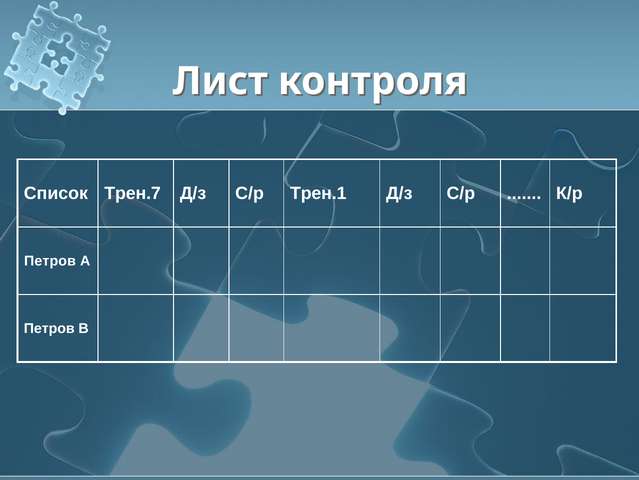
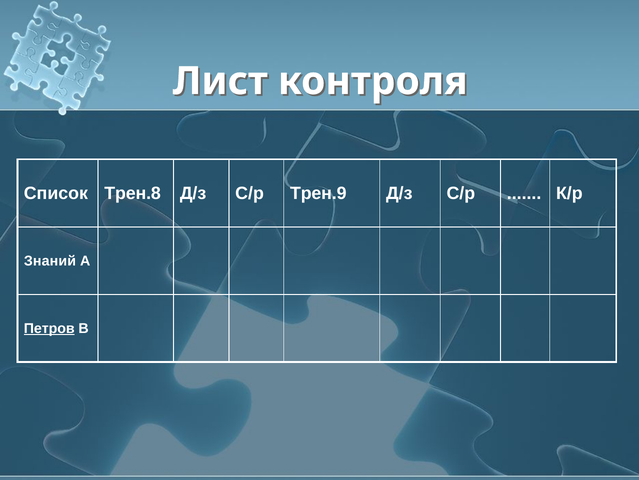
Трен.7: Трен.7 -> Трен.8 (133, 193)
Трен.1: Трен.1 -> Трен.9 (318, 193)
Петров: Петров -> Знаний (50, 260)
Петров underline: none -> present (49, 328)
